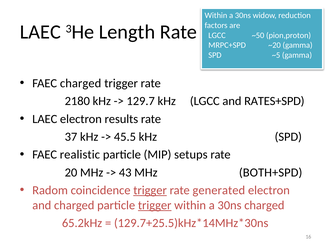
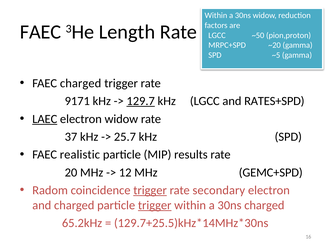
LAEC: LAEC -> FAEC (41, 32)
2180: 2180 -> 9171 (77, 101)
129.7 underline: none -> present (141, 101)
LAEC underline: none -> present (45, 119)
electron results: results -> widow (121, 119)
45.5: 45.5 -> 25.7 (125, 137)
setups: setups -> results (191, 155)
43: 43 -> 12 (125, 173)
BOTH+SPD: BOTH+SPD -> GEMC+SPD (271, 173)
generated: generated -> secondary (219, 190)
